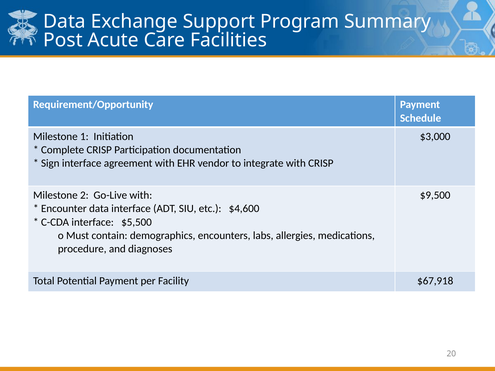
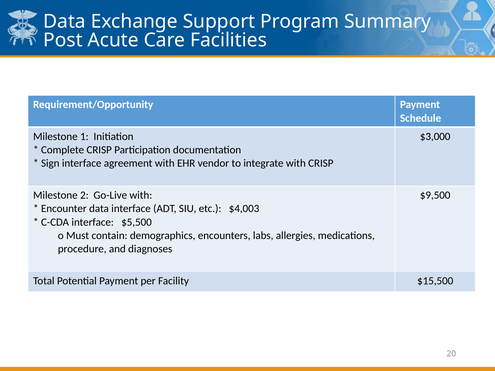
$4,600: $4,600 -> $4,003 (244, 209)
$67,918: $67,918 -> $15,500 (435, 281)
